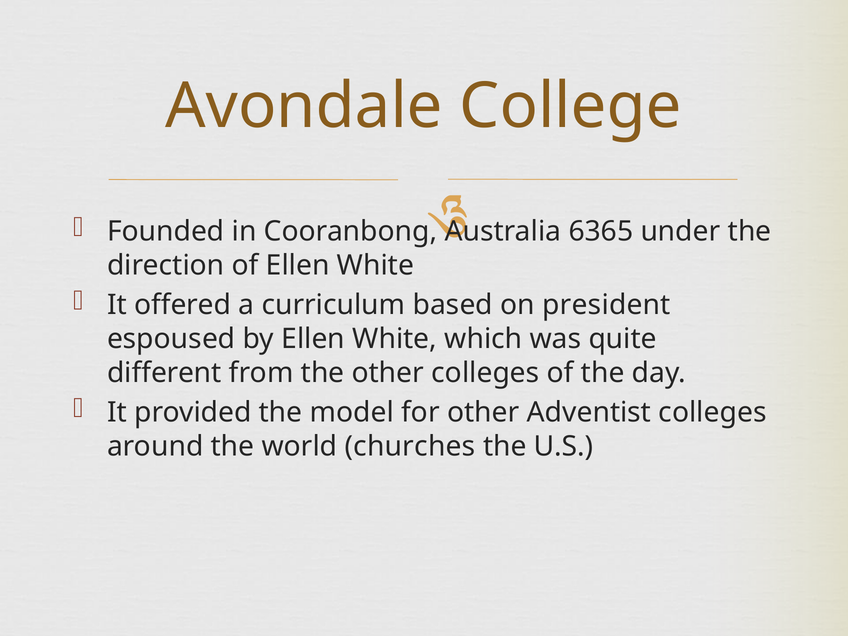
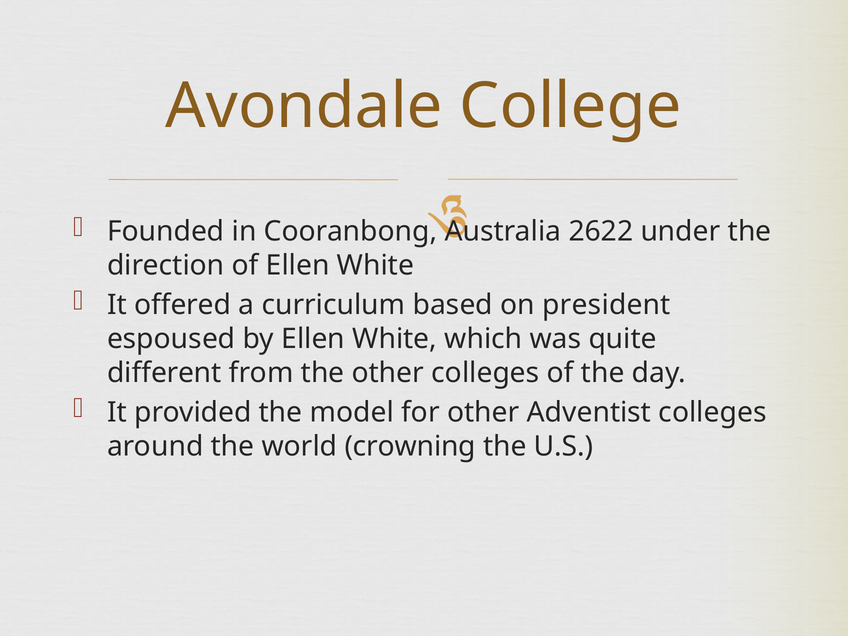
6365: 6365 -> 2622 (601, 232)
churches: churches -> crowning (410, 446)
